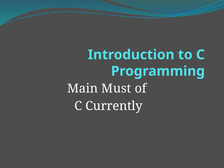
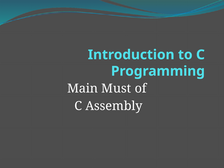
Currently: Currently -> Assembly (114, 106)
